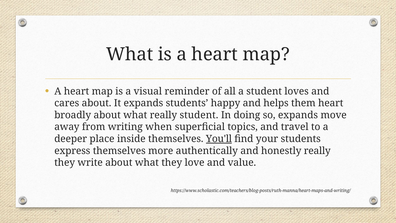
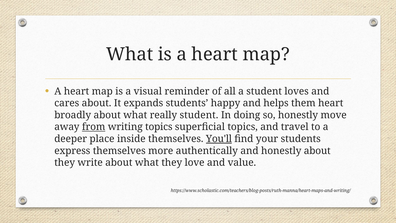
so expands: expands -> honestly (298, 115)
from underline: none -> present (94, 127)
writing when: when -> topics (159, 127)
honestly really: really -> about (317, 151)
